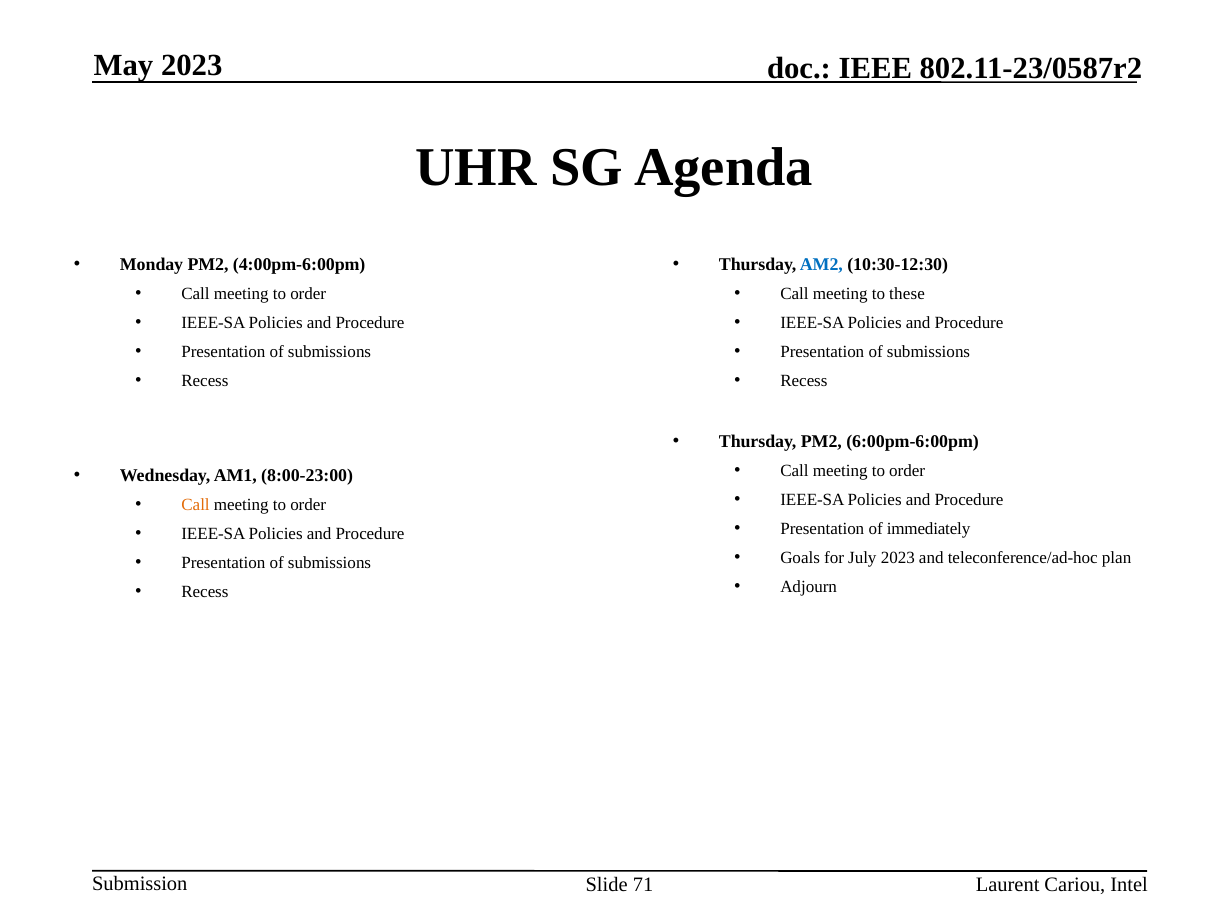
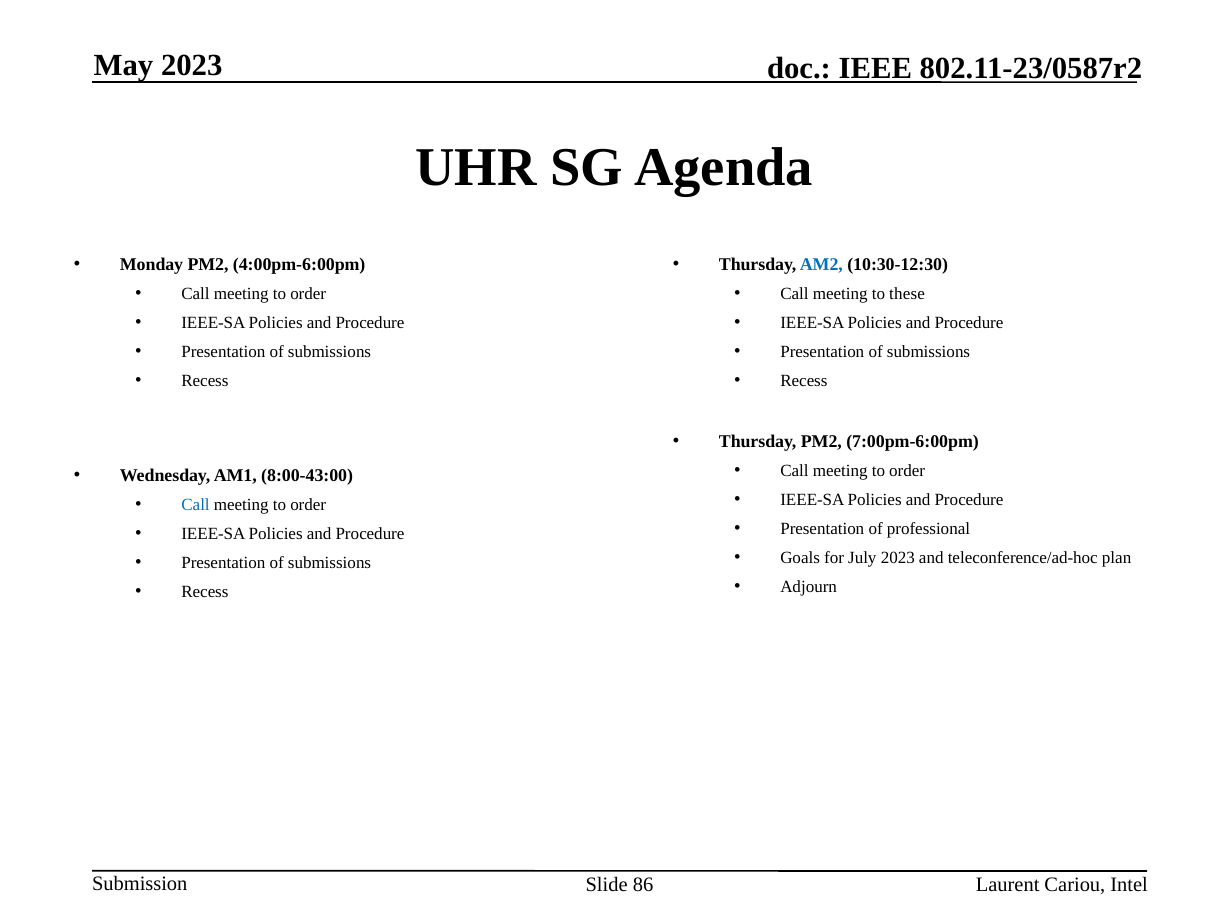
6:00pm-6:00pm: 6:00pm-6:00pm -> 7:00pm-6:00pm (913, 441)
8:00-23:00: 8:00-23:00 -> 8:00-43:00 (307, 476)
Call colour: orange -> blue (196, 505)
immediately: immediately -> professional (928, 529)
71: 71 -> 86 (643, 884)
